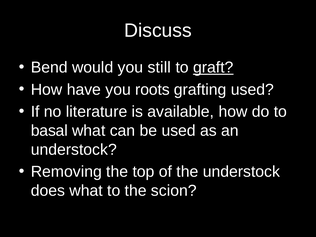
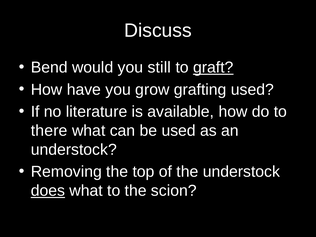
roots: roots -> grow (152, 90)
basal: basal -> there (49, 131)
does underline: none -> present (48, 191)
